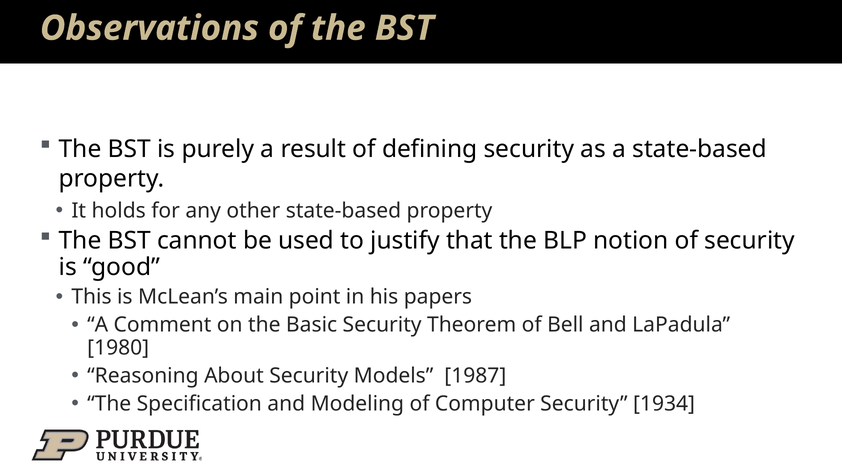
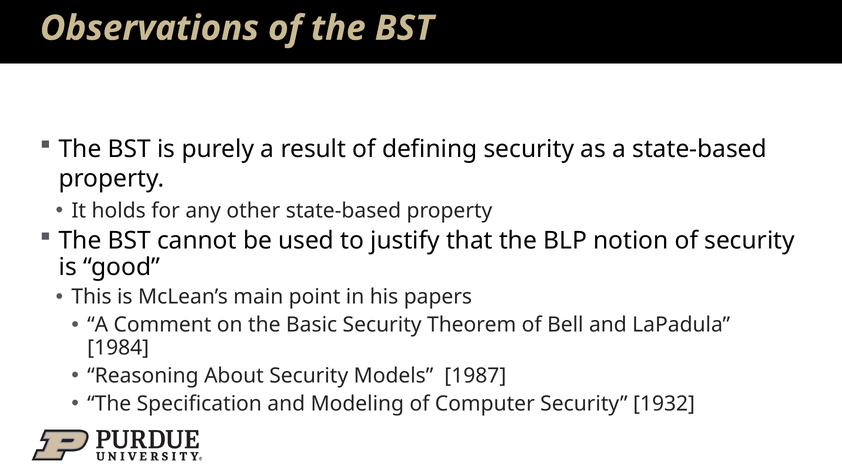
1980: 1980 -> 1984 (118, 347)
1934: 1934 -> 1932 (664, 403)
